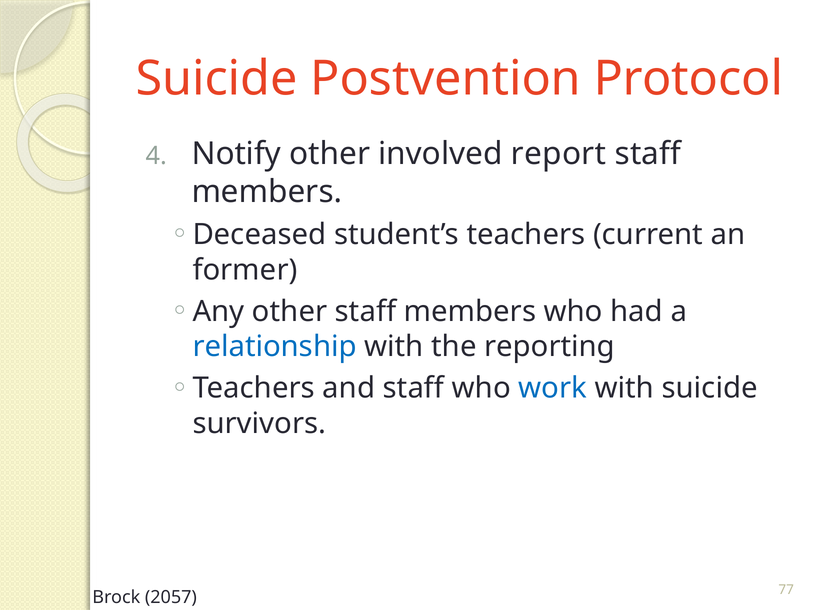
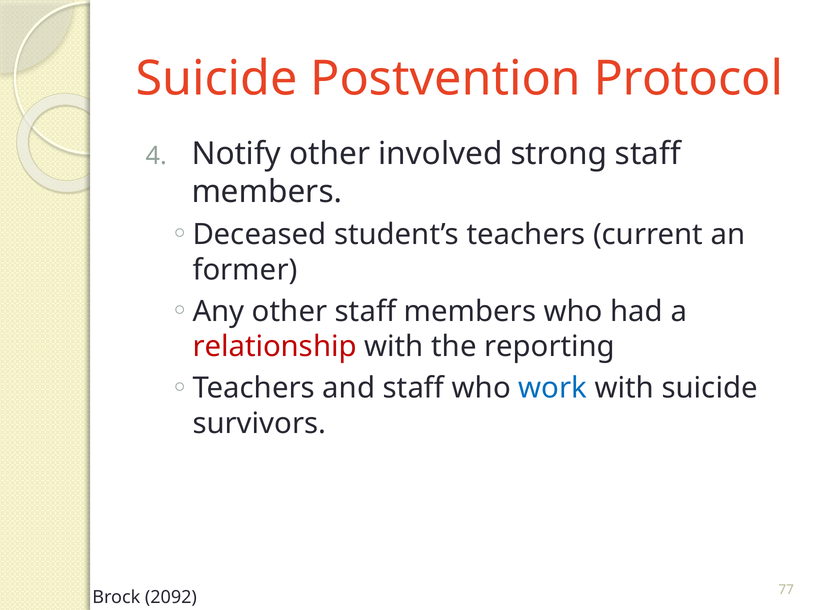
report: report -> strong (559, 154)
relationship colour: blue -> red (275, 347)
2057: 2057 -> 2092 (171, 597)
